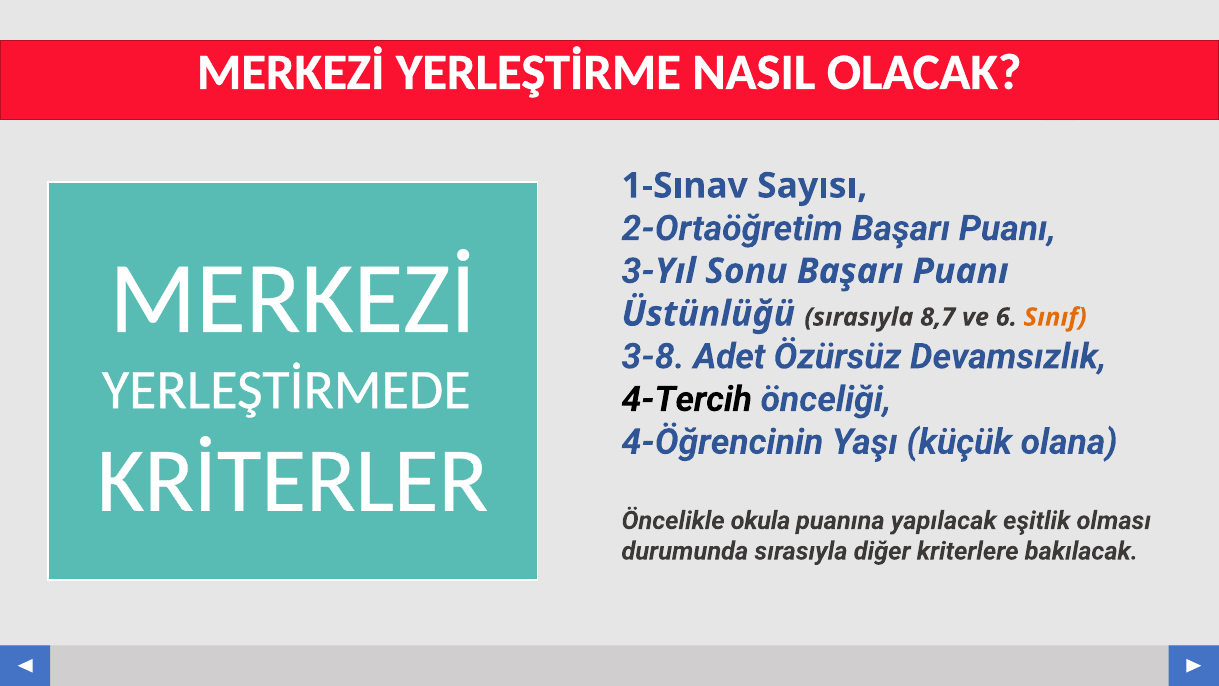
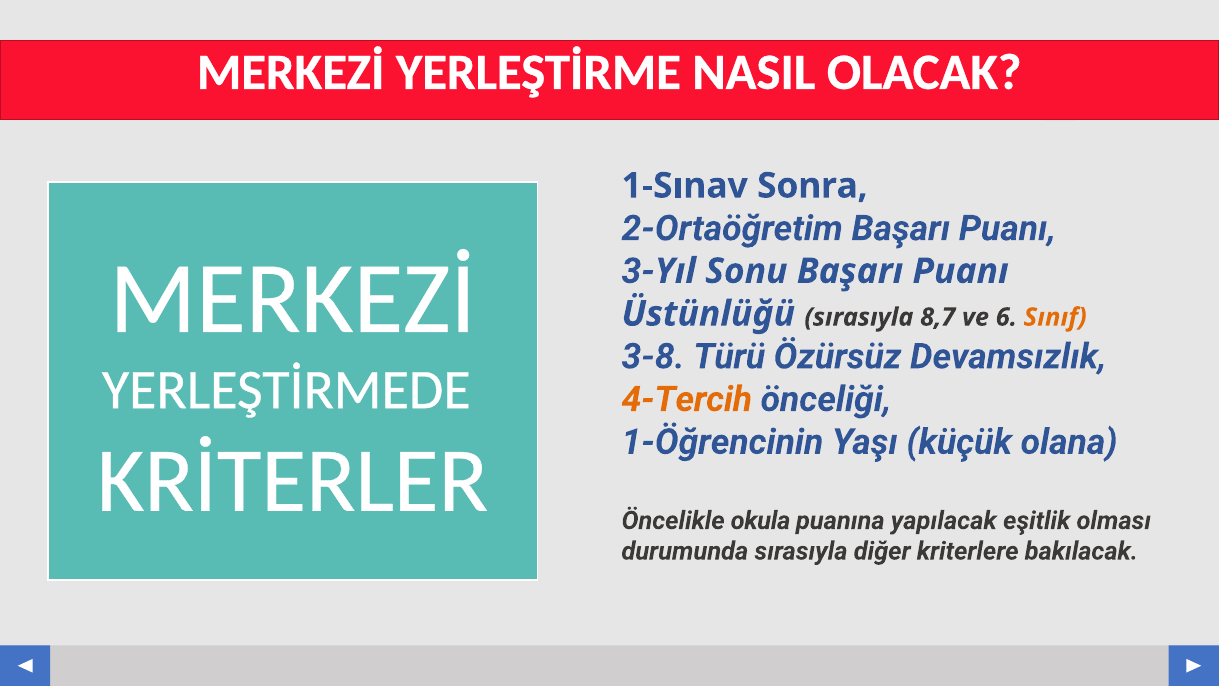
Sayısı: Sayısı -> Sonra (812, 186)
Adet: Adet -> Türü (729, 356)
4-Tercih colour: black -> orange (687, 399)
4-Öğrencinin: 4-Öğrencinin -> 1-Öğrencinin (722, 442)
